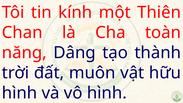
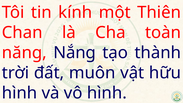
Dâng: Dâng -> Nắng (75, 53)
